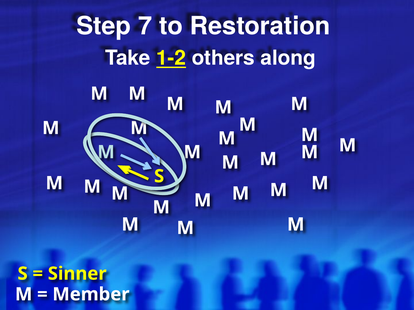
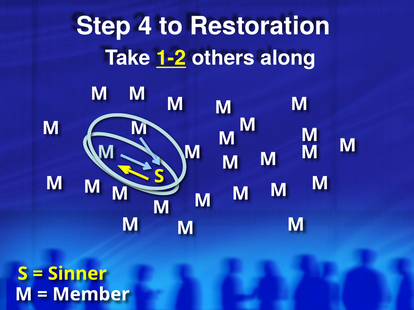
7: 7 -> 4 (145, 26)
